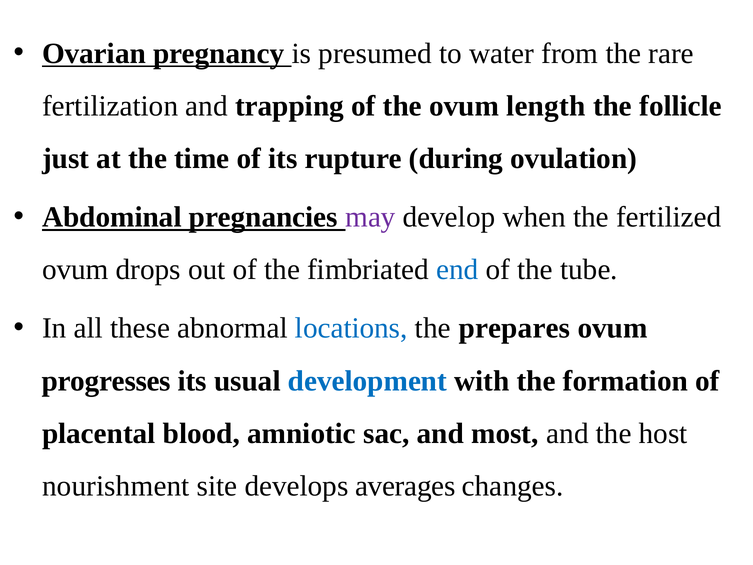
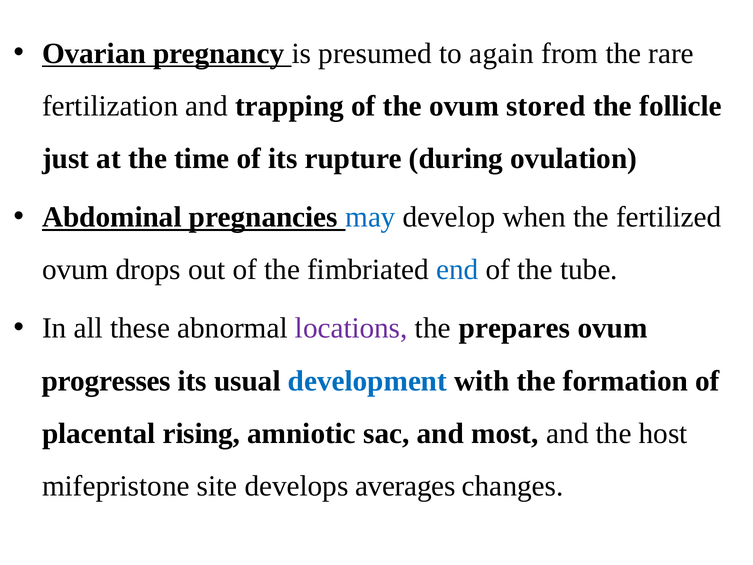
water: water -> again (502, 53)
length: length -> stored (546, 106)
may colour: purple -> blue (370, 217)
locations colour: blue -> purple (351, 328)
blood: blood -> rising (202, 433)
nourishment: nourishment -> mifepristone (116, 486)
